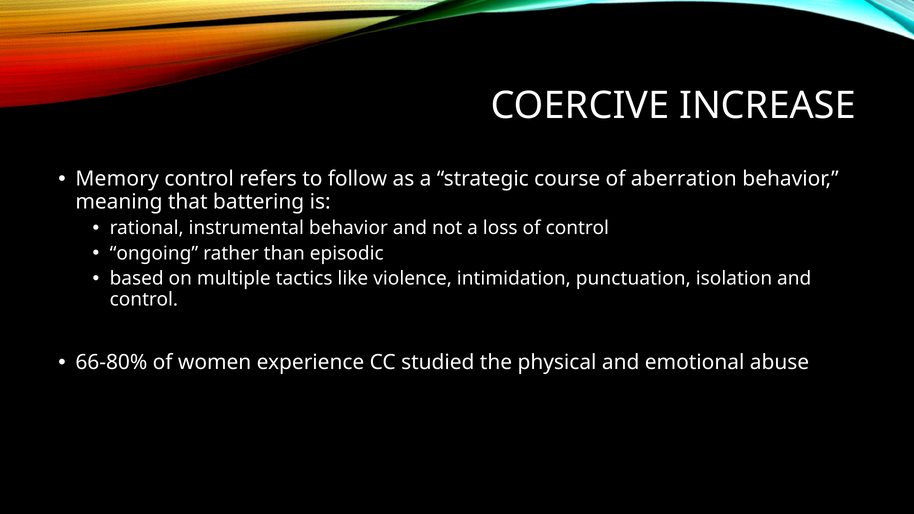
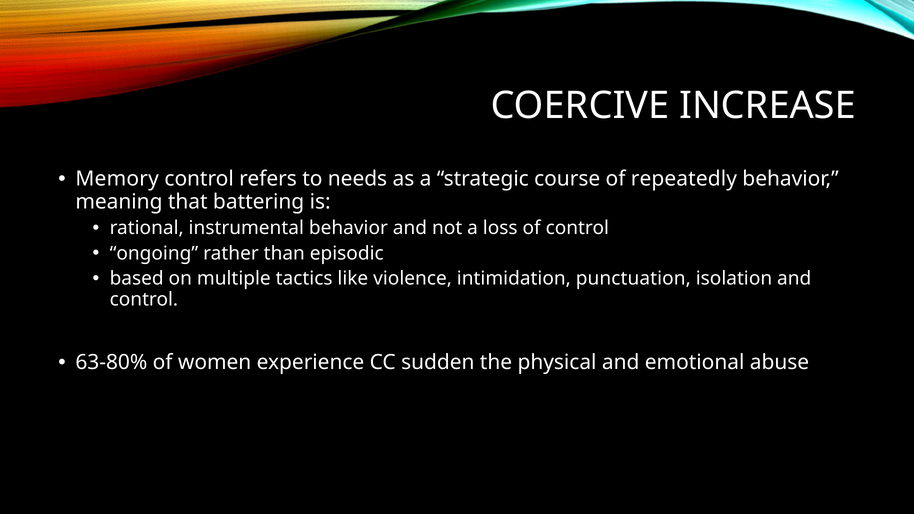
follow: follow -> needs (357, 179)
aberration: aberration -> repeatedly (684, 179)
66-80%: 66-80% -> 63-80% (111, 362)
studied: studied -> sudden (438, 362)
